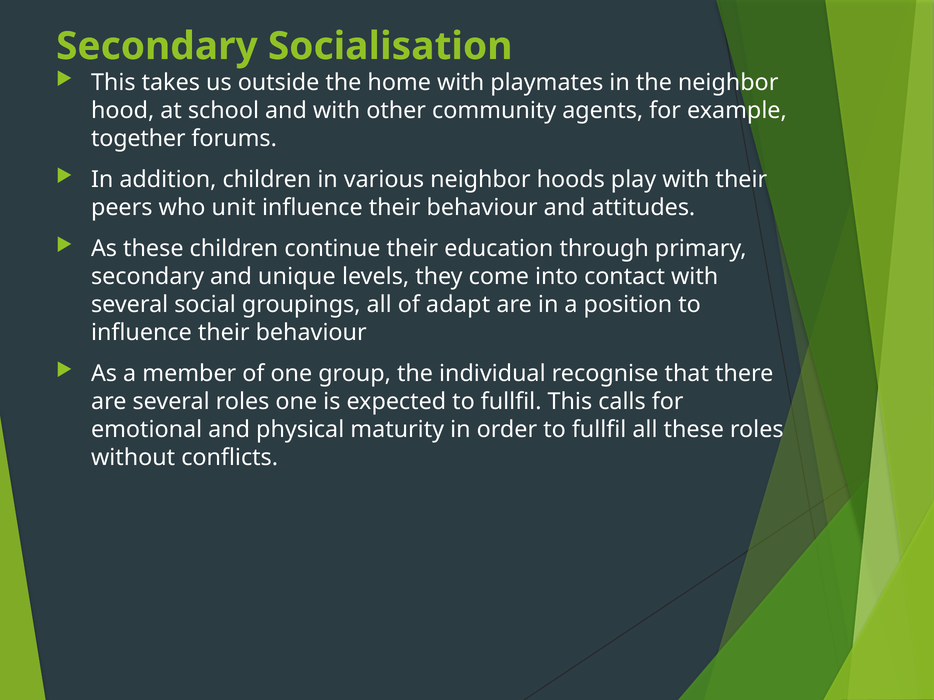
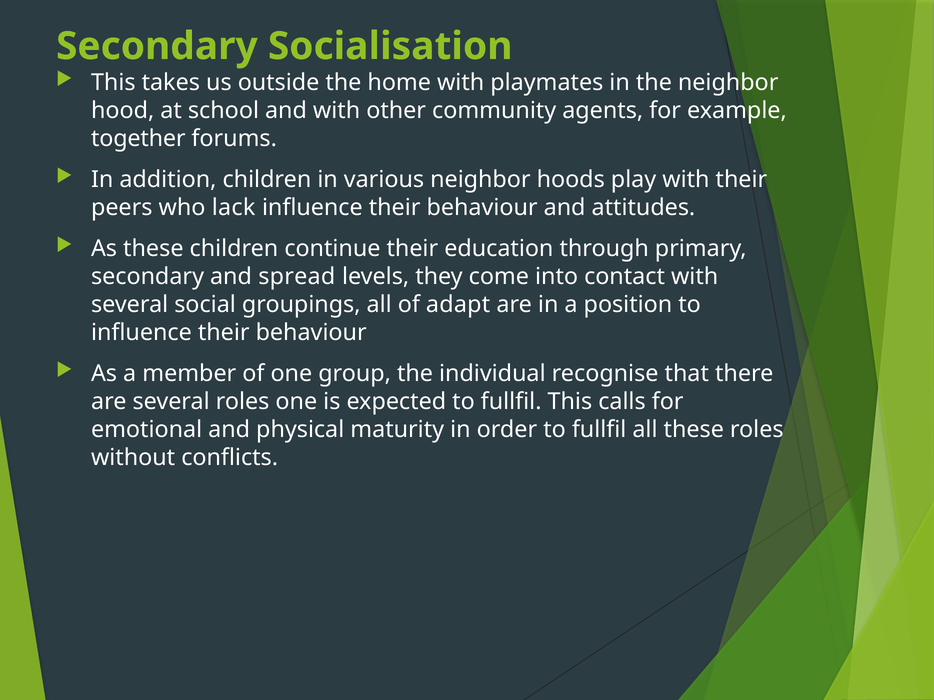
unit: unit -> lack (234, 208)
unique: unique -> spread (297, 277)
